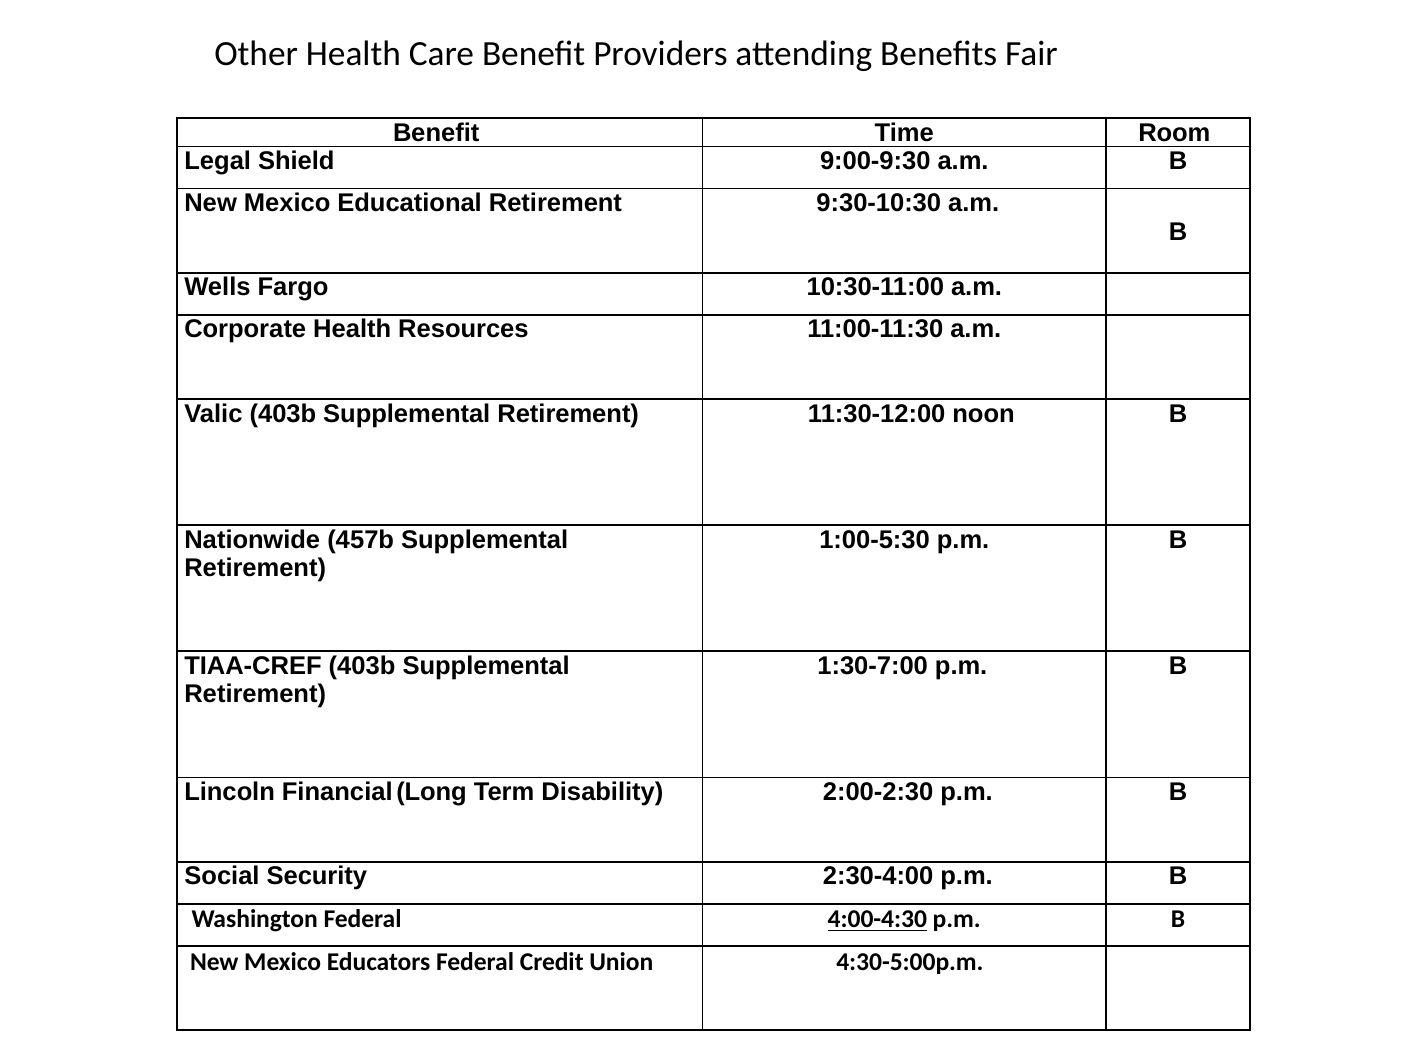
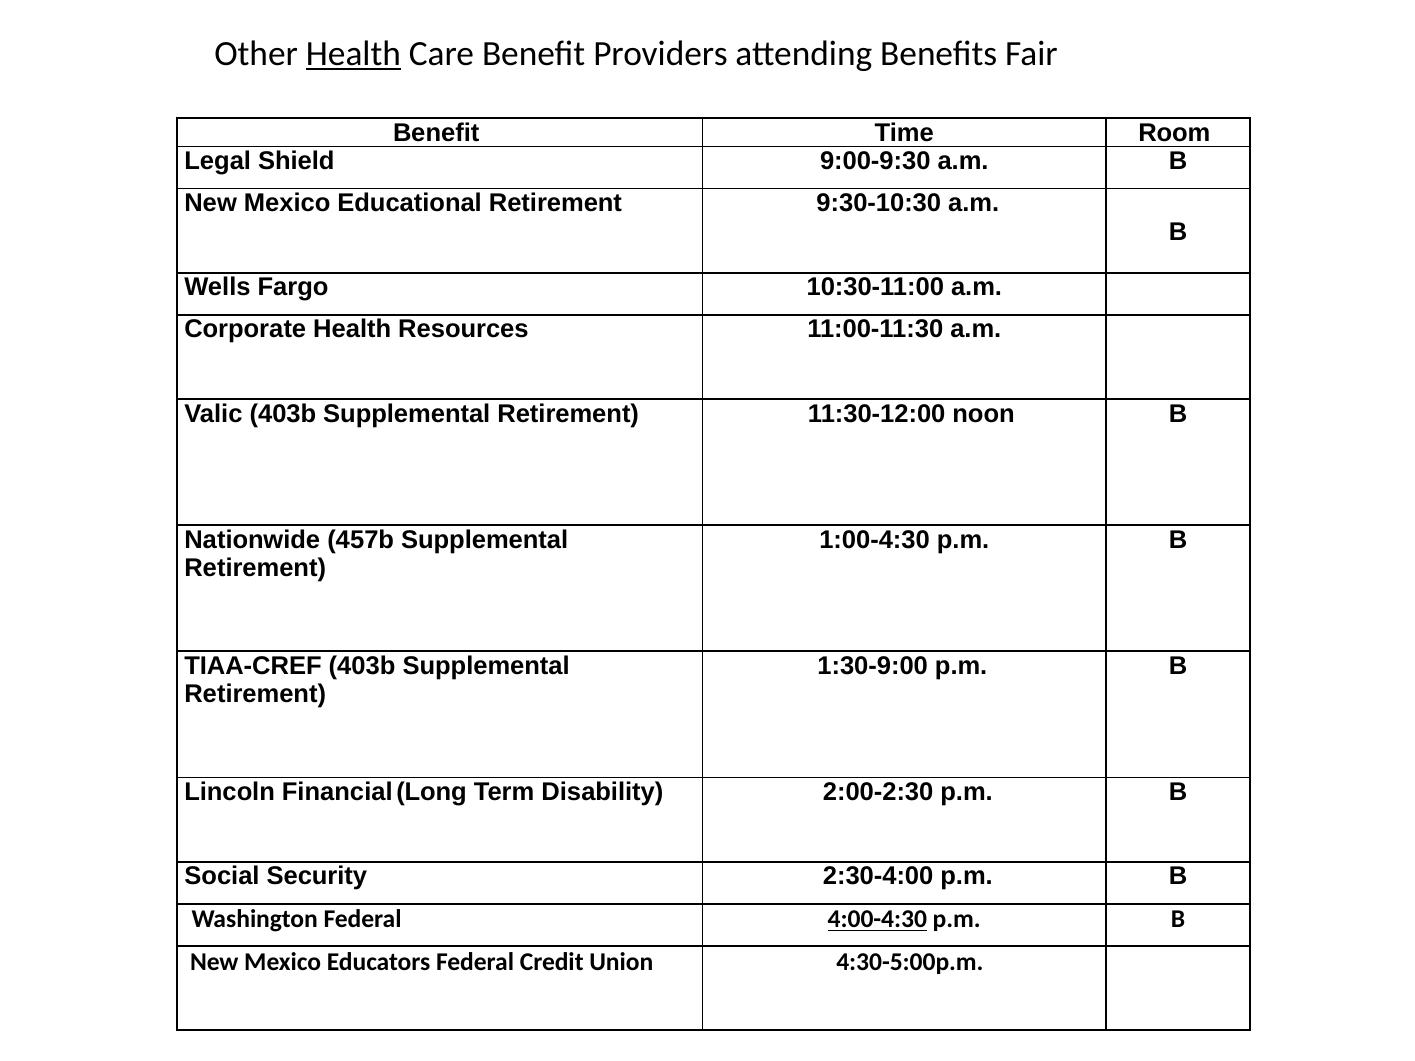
Health underline: none -> present (353, 54)
1:00-5:30: 1:00-5:30 -> 1:00-4:30 (875, 540)
1:30-7:00: 1:30-7:00 -> 1:30-9:00 (873, 666)
